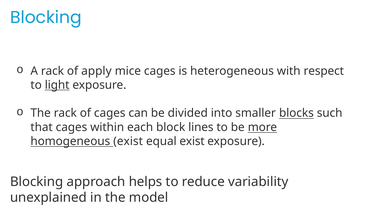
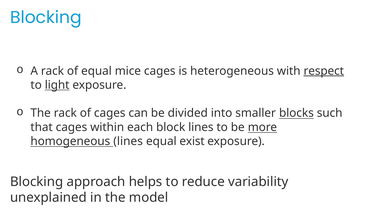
of apply: apply -> equal (96, 71)
respect underline: none -> present (324, 71)
homogeneous exist: exist -> lines (128, 141)
